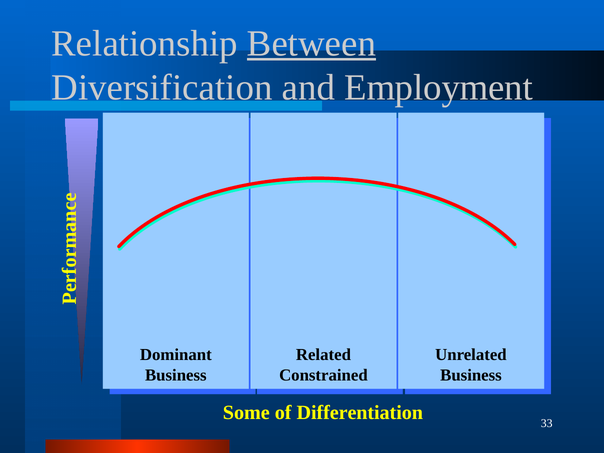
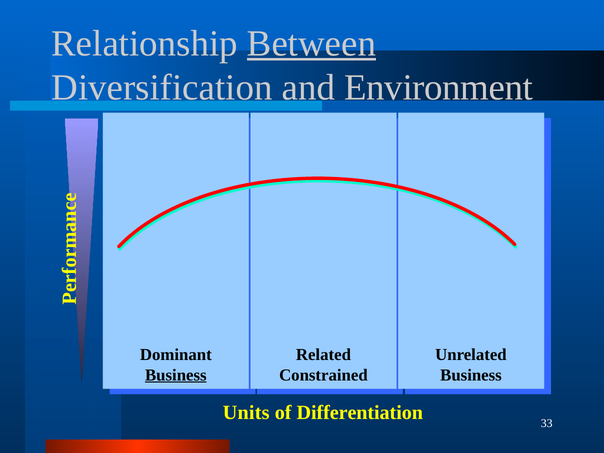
Employment: Employment -> Environment (439, 88)
Business underline: none -> present (176, 375)
Some: Some -> Units (246, 412)
